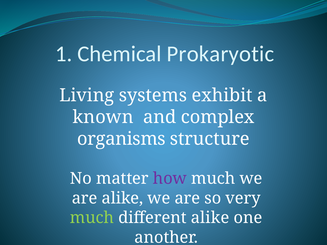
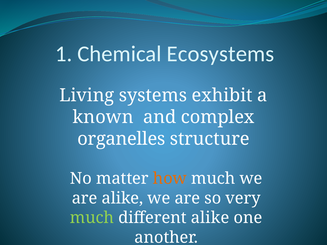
Prokaryotic: Prokaryotic -> Ecosystems (221, 54)
organisms: organisms -> organelles (121, 139)
how colour: purple -> orange (170, 179)
